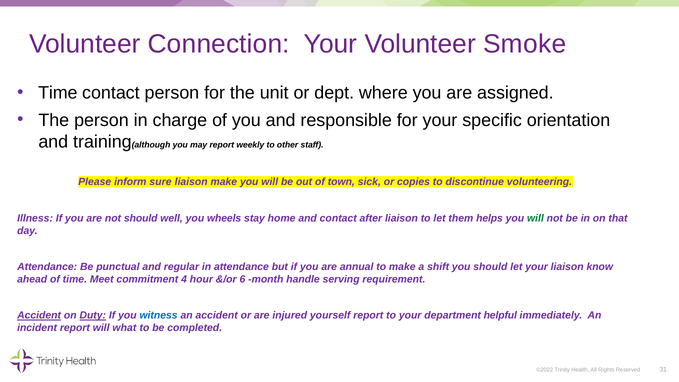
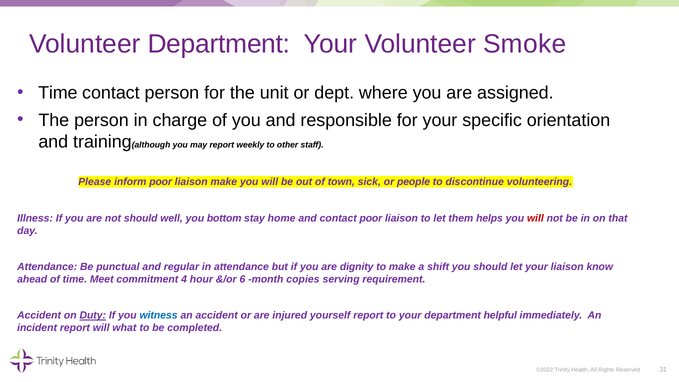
Volunteer Connection: Connection -> Department (219, 44)
inform sure: sure -> poor (161, 182)
copies: copies -> people (414, 182)
wheels: wheels -> bottom (224, 218)
contact after: after -> poor (371, 218)
will colour: green -> red (535, 218)
annual: annual -> dignity (357, 267)
handle: handle -> copies (303, 279)
Accident underline: present -> none (39, 316)
